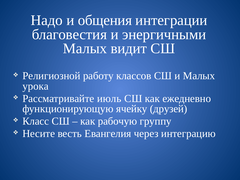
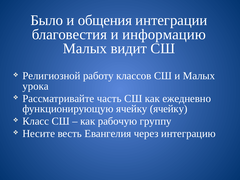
Надо: Надо -> Было (47, 20)
энергичными: энергичными -> информацию (164, 34)
июль: июль -> часть (109, 98)
ячейку друзей: друзей -> ячейку (169, 109)
